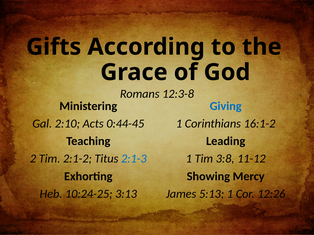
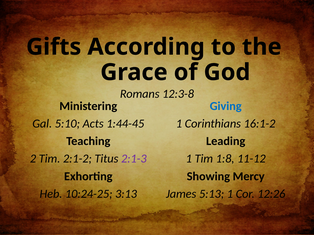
2:10: 2:10 -> 5:10 (67, 124)
0:44-45: 0:44-45 -> 1:44-45 (125, 124)
2:1-3 colour: blue -> purple (134, 159)
3:8: 3:8 -> 1:8 (225, 159)
